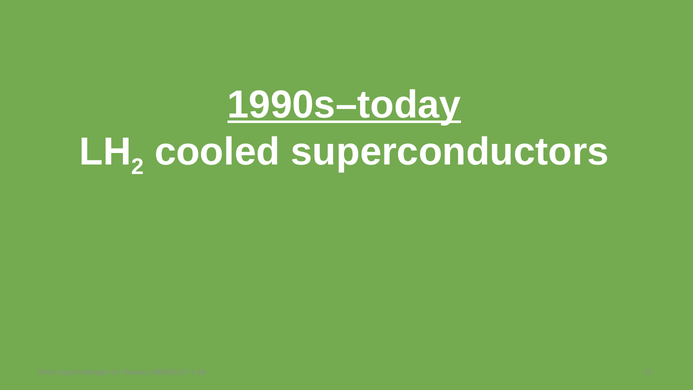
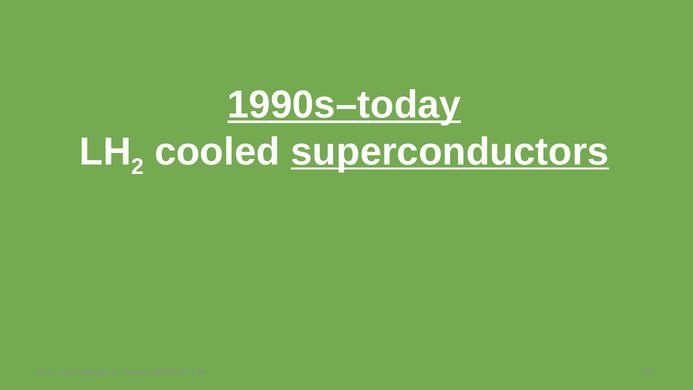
superconductors underline: none -> present (450, 152)
